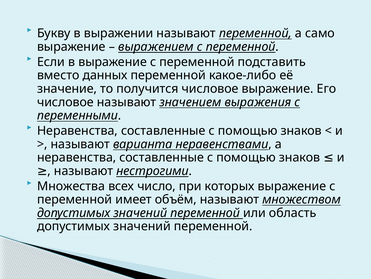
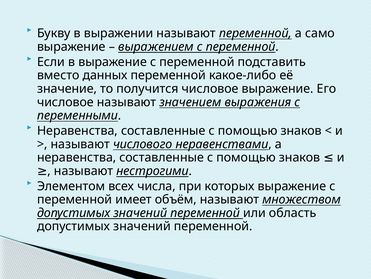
варианта: варианта -> числового (143, 144)
Множества: Множества -> Элементом (71, 186)
число: число -> числа (156, 186)
